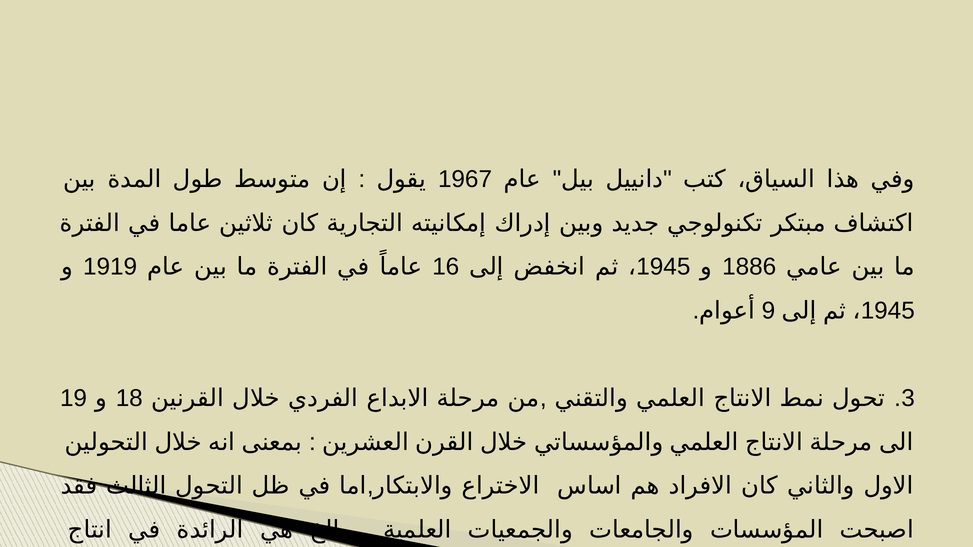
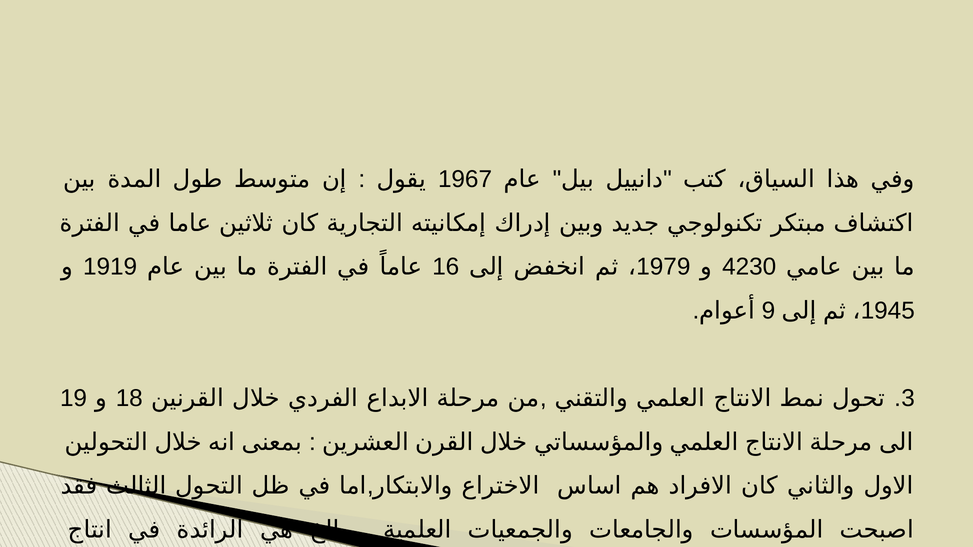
1945: 1945 -> 1979 (663, 267)
1886: 1886 -> 4230 (749, 267)
